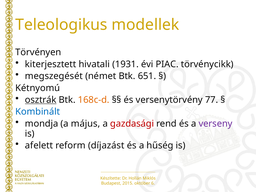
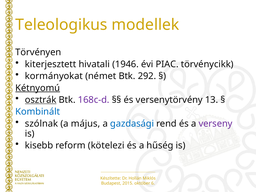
1931: 1931 -> 1946 (126, 64)
megszegését: megszegését -> kormányokat (54, 76)
651: 651 -> 292 (147, 76)
Kétnyomú underline: none -> present (38, 88)
168c-d colour: orange -> purple (94, 100)
77: 77 -> 13 (212, 100)
mondja: mondja -> szólnak (42, 124)
gazdasági colour: red -> blue (132, 124)
afelett: afelett -> kisebb (39, 146)
díjazást: díjazást -> kötelezi (106, 146)
